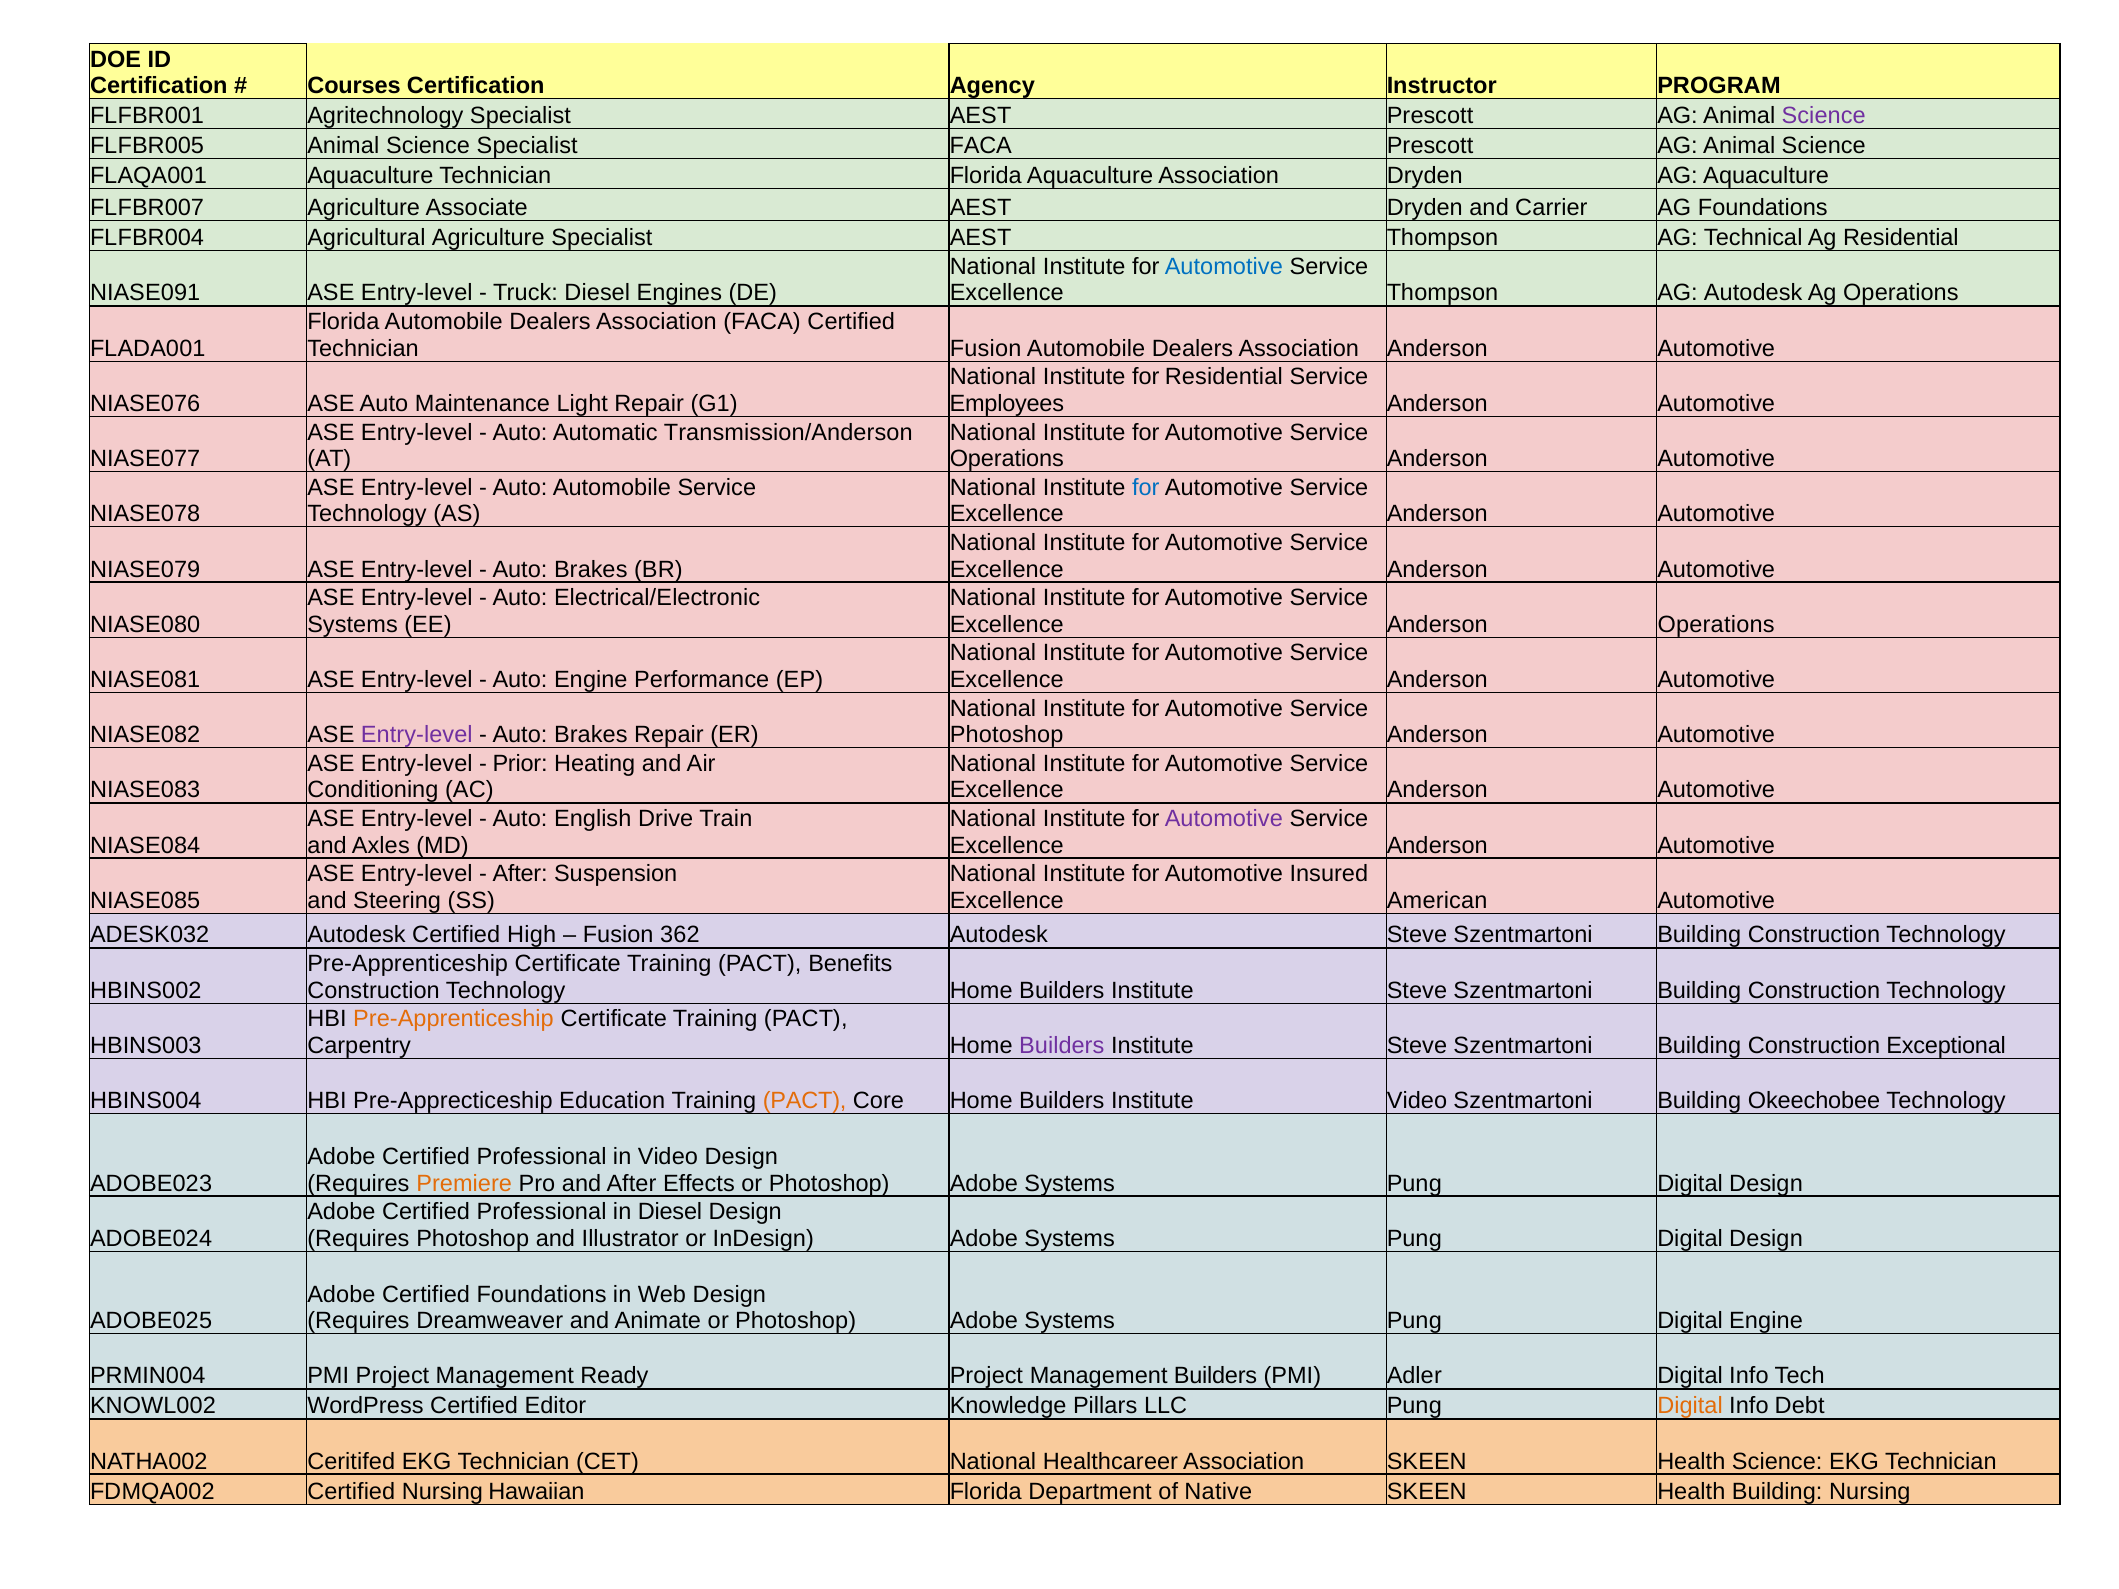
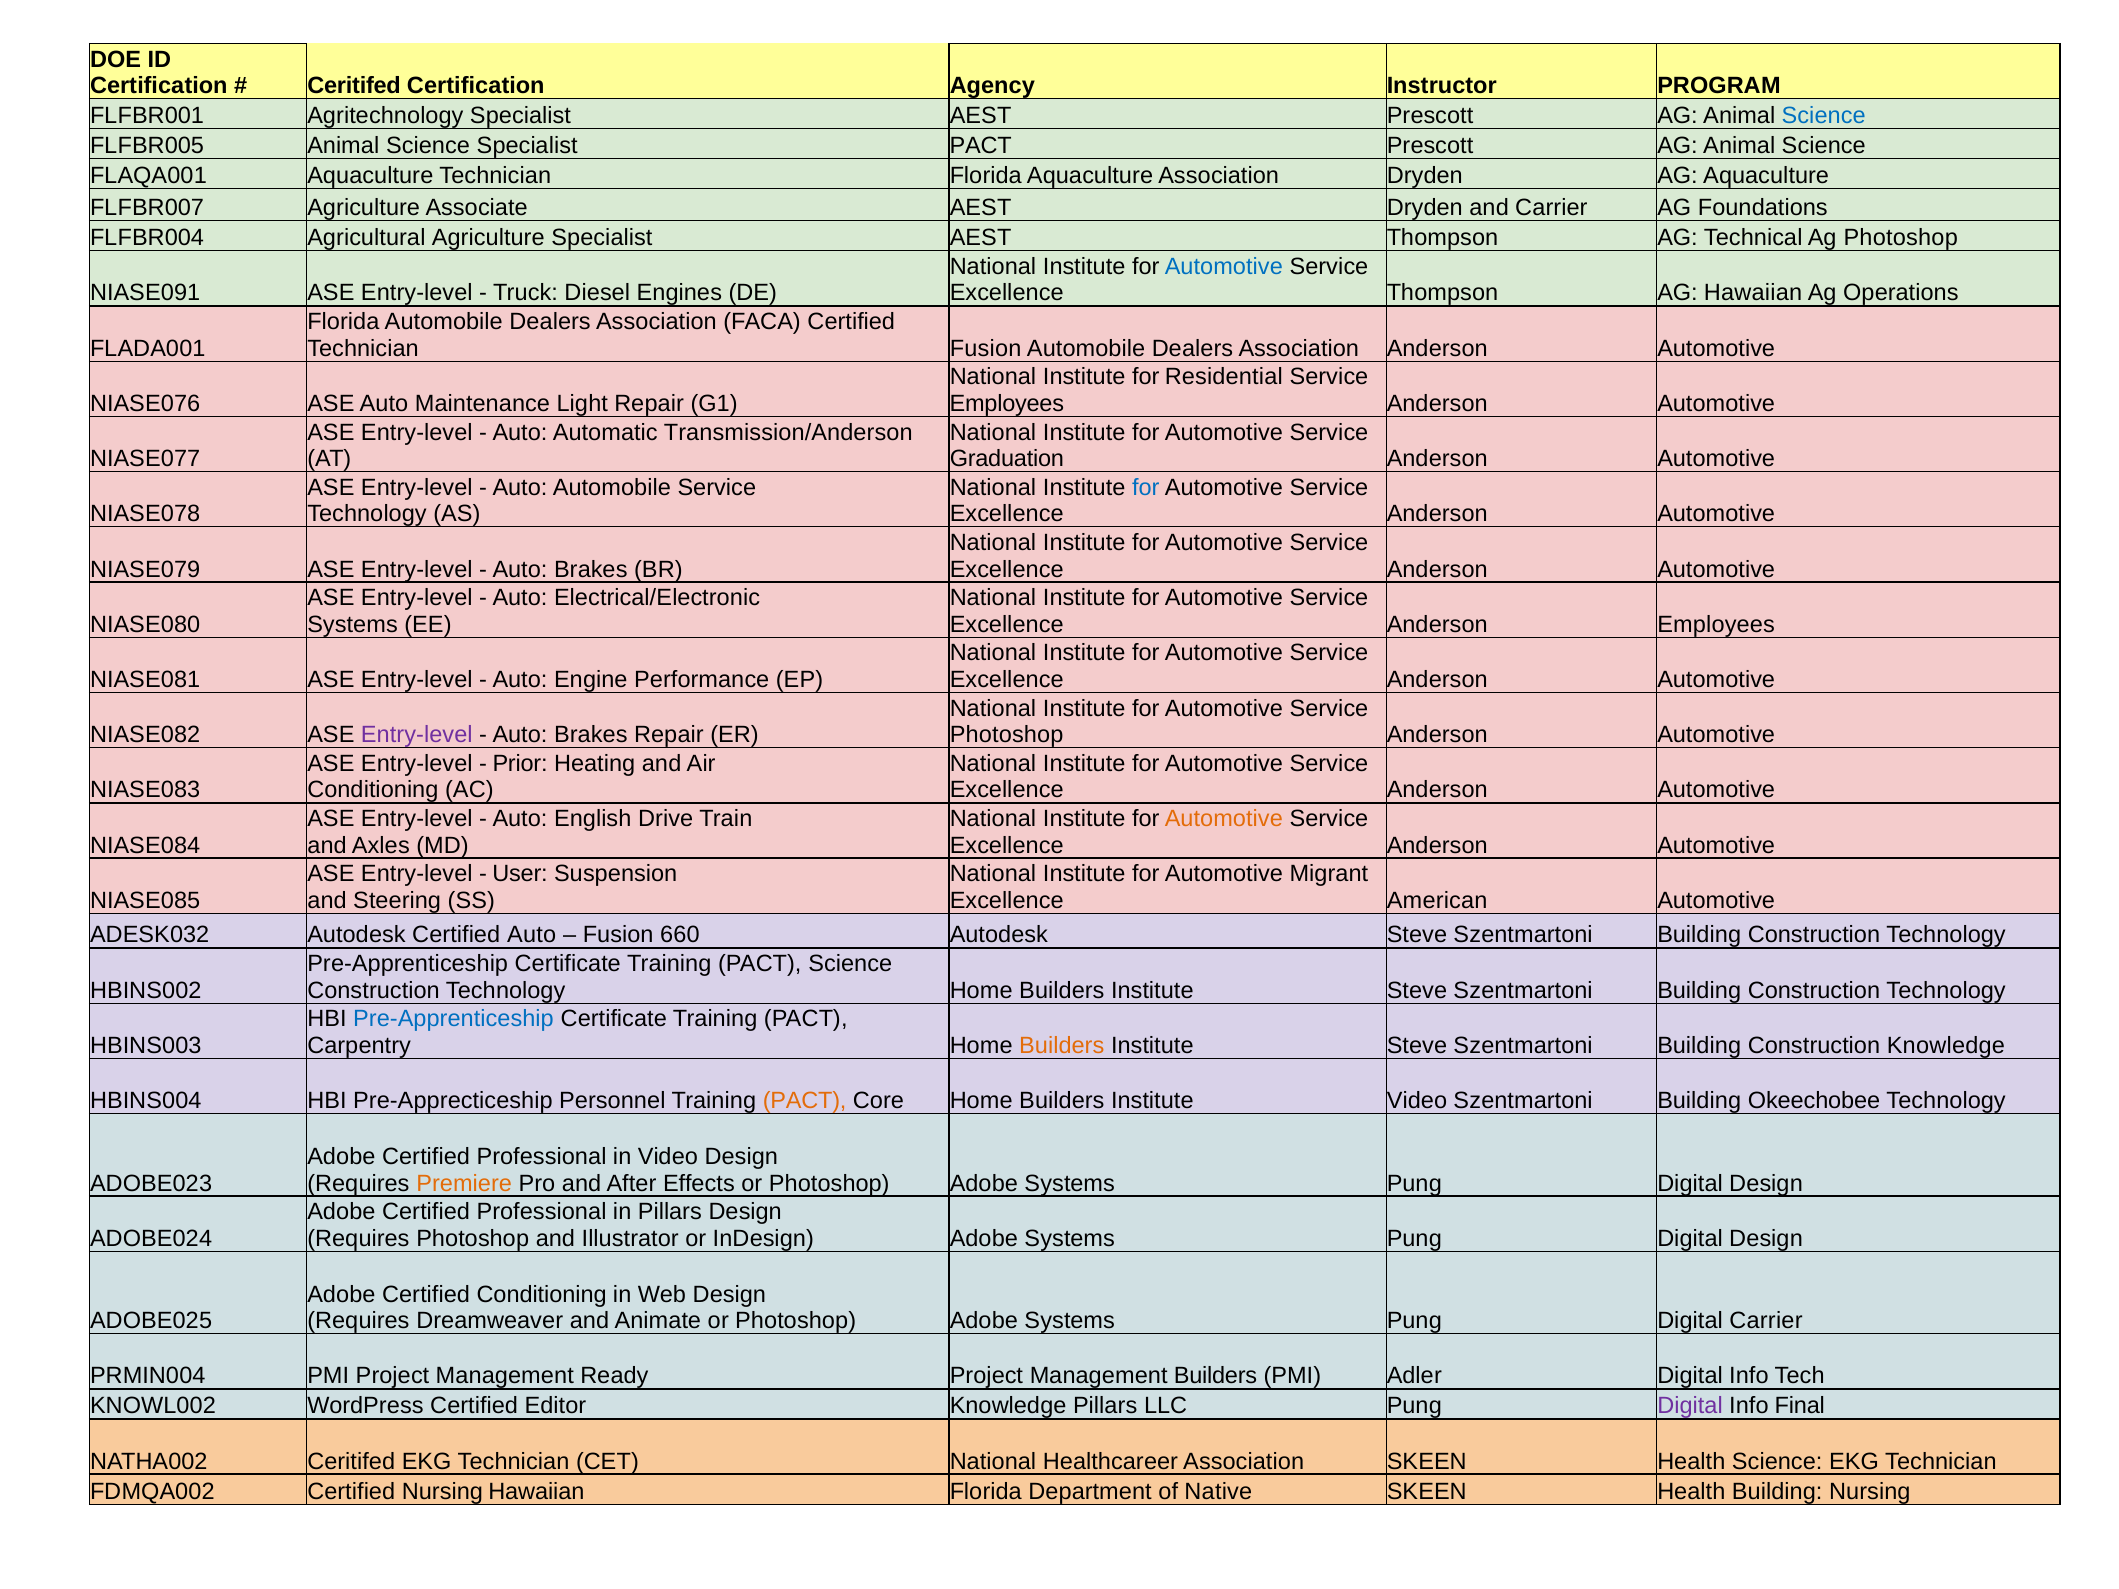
Courses: Courses -> Ceritifed (354, 86)
Science colour: purple -> blue (1824, 116)
Specialist FACA: FACA -> PACT (981, 146)
Ag Residential: Residential -> Photoshop (1901, 238)
AG Autodesk: Autodesk -> Hawaiian (1753, 293)
Operations: Operations -> Graduation (1007, 459)
Anderson Operations: Operations -> Employees (1716, 625)
Automotive colour: purple -> orange (1224, 819)
After: After -> User (520, 874)
Insured: Insured -> Migrant (1329, 874)
Certified High: High -> Auto (532, 935)
362: 362 -> 660 (680, 935)
PACT Benefits: Benefits -> Science (850, 964)
Pre-Apprenticeship colour: orange -> blue (454, 1019)
Builders colour: purple -> orange (1062, 1046)
Construction Exceptional: Exceptional -> Knowledge (1946, 1046)
Education: Education -> Personnel (612, 1101)
in Diesel: Diesel -> Pillars (670, 1212)
Certified Foundations: Foundations -> Conditioning (542, 1295)
Digital Engine: Engine -> Carrier (1766, 1321)
Digital colour: orange -> purple (1690, 1406)
Debt: Debt -> Final (1800, 1406)
